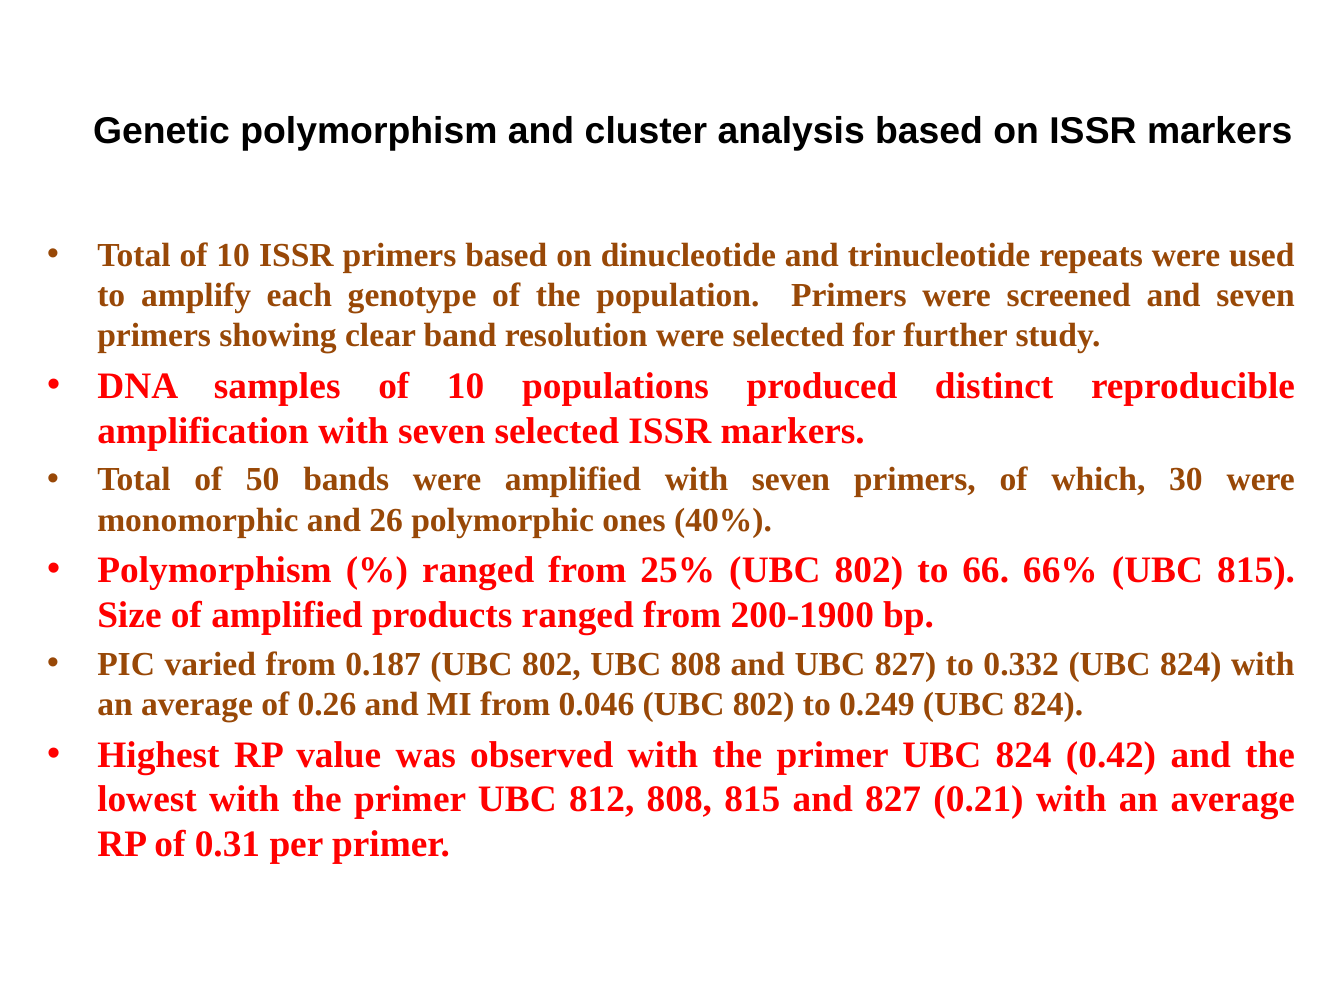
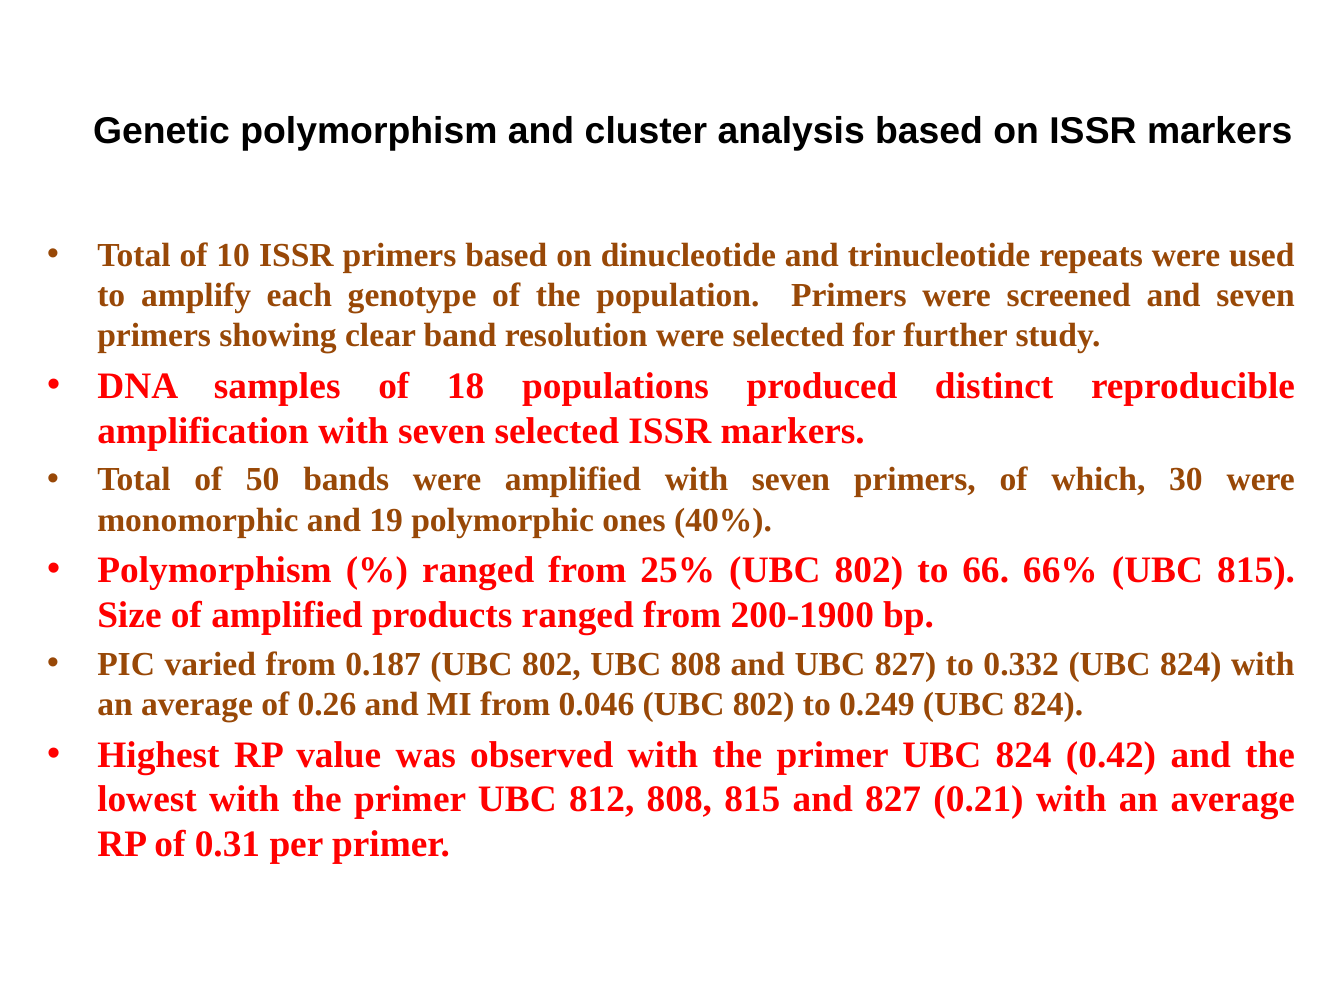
samples of 10: 10 -> 18 (466, 386)
26: 26 -> 19 (386, 520)
